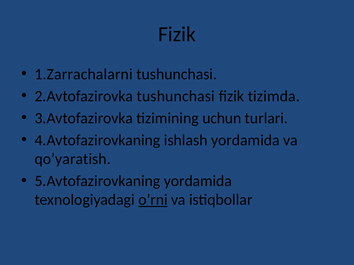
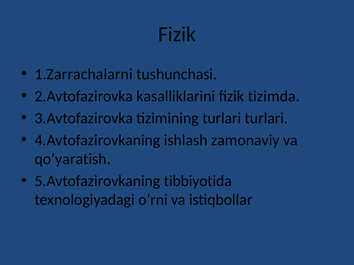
2.Avtofazirovka tushunchasi: tushunchasi -> kasalliklarini (176, 96)
tizimining uchun: uchun -> turlari (222, 118)
ishlash yordamida: yordamida -> zamonaviy (245, 140)
5.Avtofazirovkaning yordamida: yordamida -> tibbiyotida (198, 181)
o’rni underline: present -> none (153, 200)
